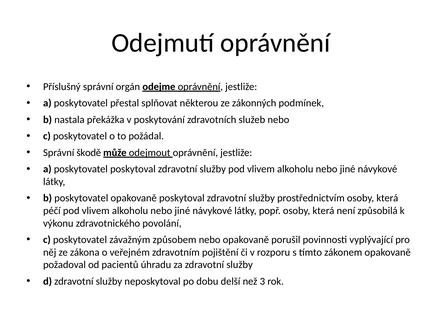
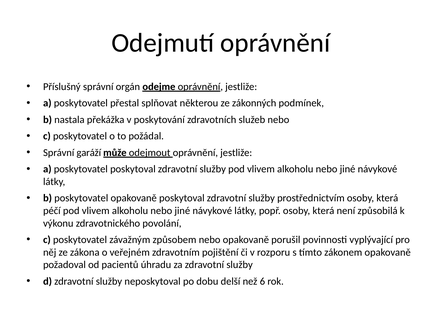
škodě: škodě -> garáží (89, 152)
3: 3 -> 6 (262, 281)
